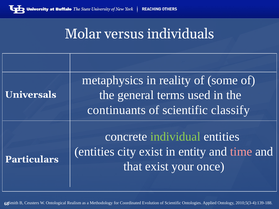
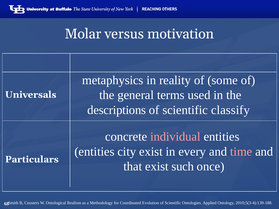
individuals: individuals -> motivation (181, 34)
continuants: continuants -> descriptions (117, 110)
individual colour: light green -> pink (175, 137)
entity: entity -> every (192, 152)
your: your -> such (183, 167)
